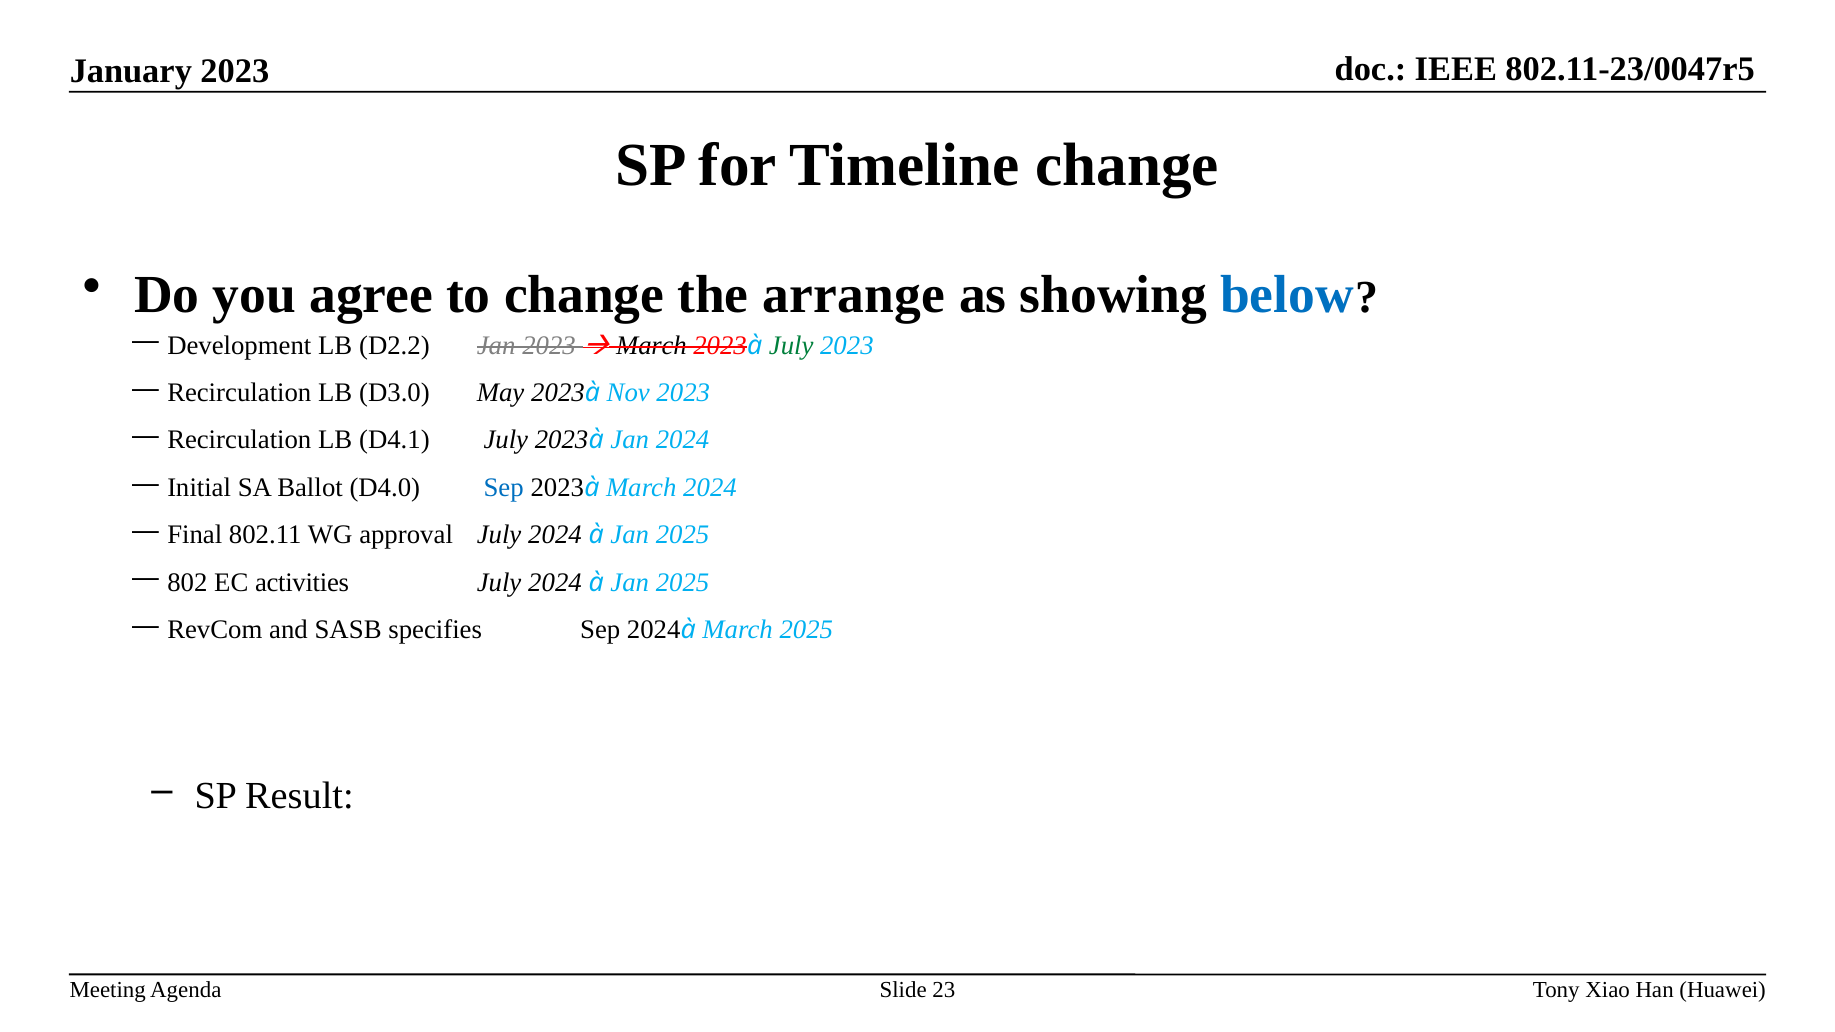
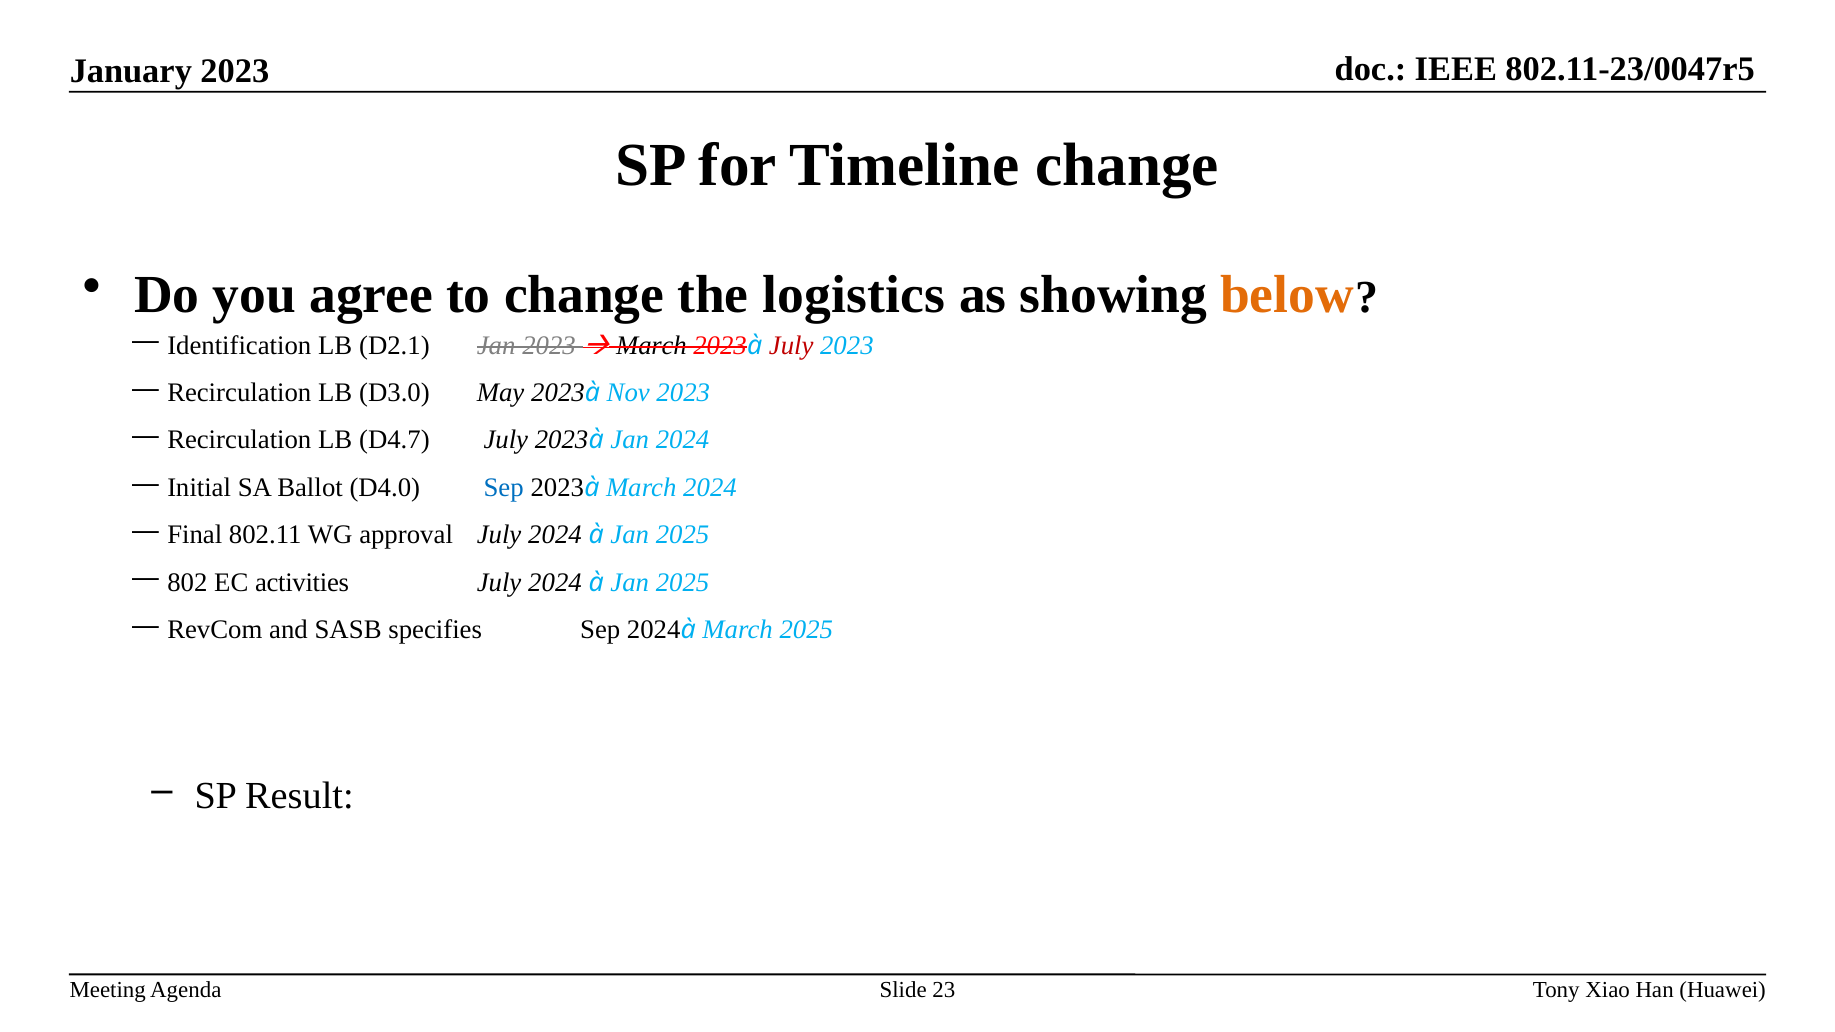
arrange: arrange -> logistics (854, 295)
below colour: blue -> orange (1287, 295)
Development: Development -> Identification (239, 345)
D2.2: D2.2 -> D2.1 (394, 345)
July colour: green -> red (791, 345)
D4.1: D4.1 -> D4.7 (394, 440)
